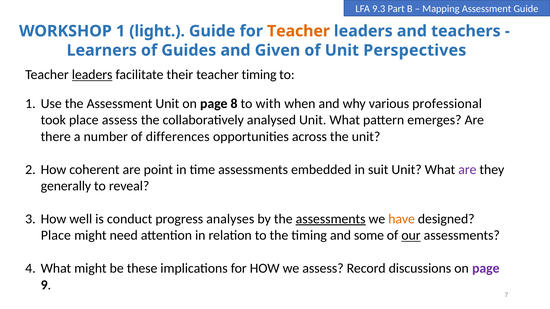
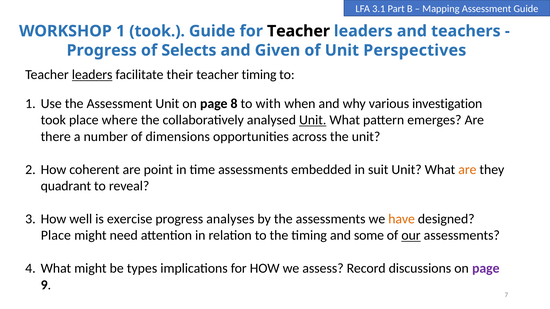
9.3: 9.3 -> 3.1 (379, 9)
1 light: light -> took (157, 31)
Teacher colour: orange -> black (298, 31)
Learners: Learners -> Progress (102, 50)
Guides: Guides -> Selects (189, 50)
professional: professional -> investigation (447, 104)
place assess: assess -> where (120, 120)
Unit underline: none -> present (313, 120)
differences: differences -> dimensions (178, 137)
are colour: purple -> orange (467, 170)
generally: generally -> quadrant (66, 186)
conduct: conduct -> exercise (130, 219)
assessments underline: present -> none (331, 219)
these: these -> types (142, 269)
